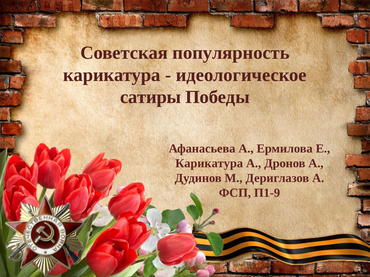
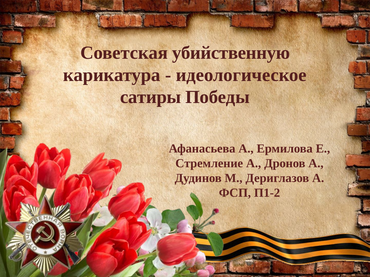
популярность: популярность -> убийственную (231, 53)
Карикатура: Карикатура -> Стремление (209, 164)
П1-9: П1-9 -> П1-2 (267, 193)
